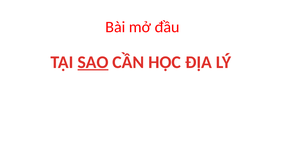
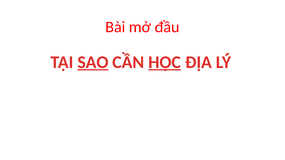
HỌC underline: none -> present (165, 62)
